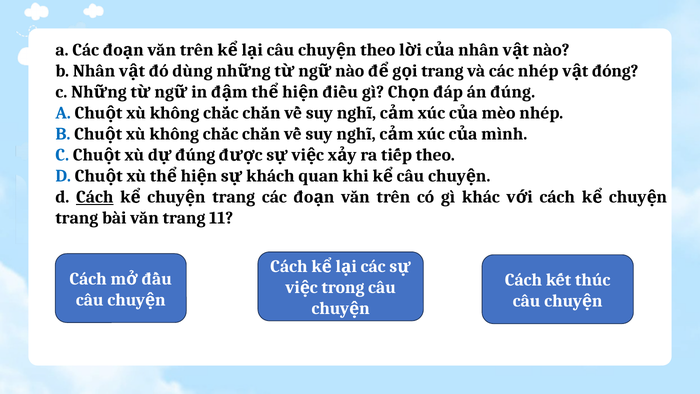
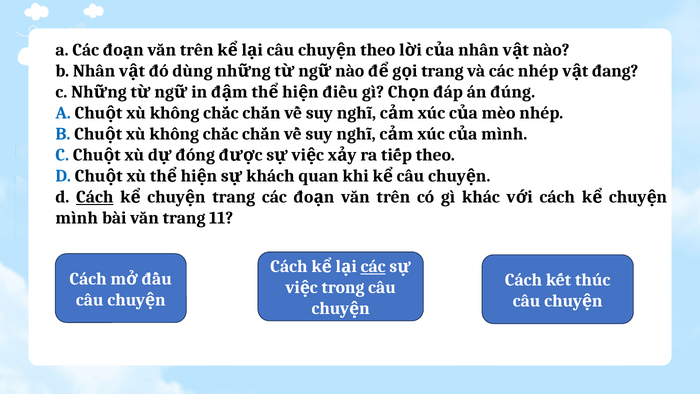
đóng: đóng -> đang (615, 71)
d đúng: đúng -> đóng (195, 155)
trang: trang -> mình (77, 218)
các underline: none -> present (373, 266)
